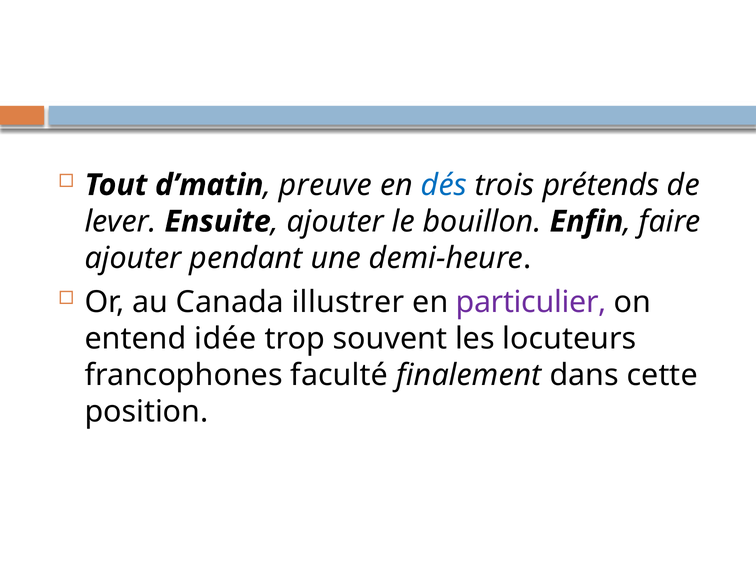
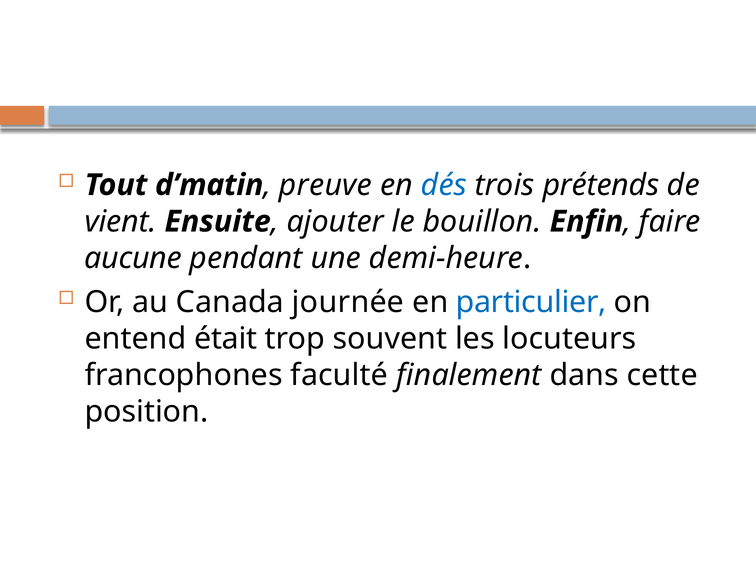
lever: lever -> vient (121, 222)
ajouter: ajouter -> aucune (133, 258)
illustrer: illustrer -> journée (348, 302)
particulier colour: purple -> blue (531, 302)
idée: idée -> était (226, 339)
